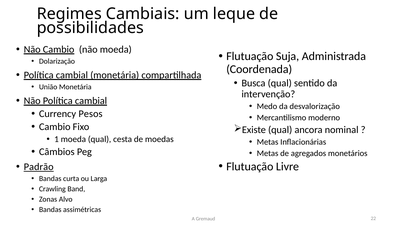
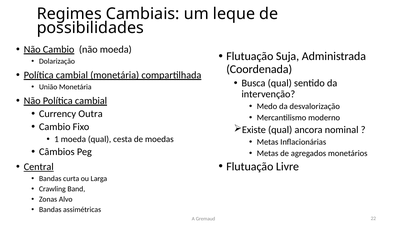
Pesos: Pesos -> Outra (91, 114)
Padrão: Padrão -> Central (39, 167)
